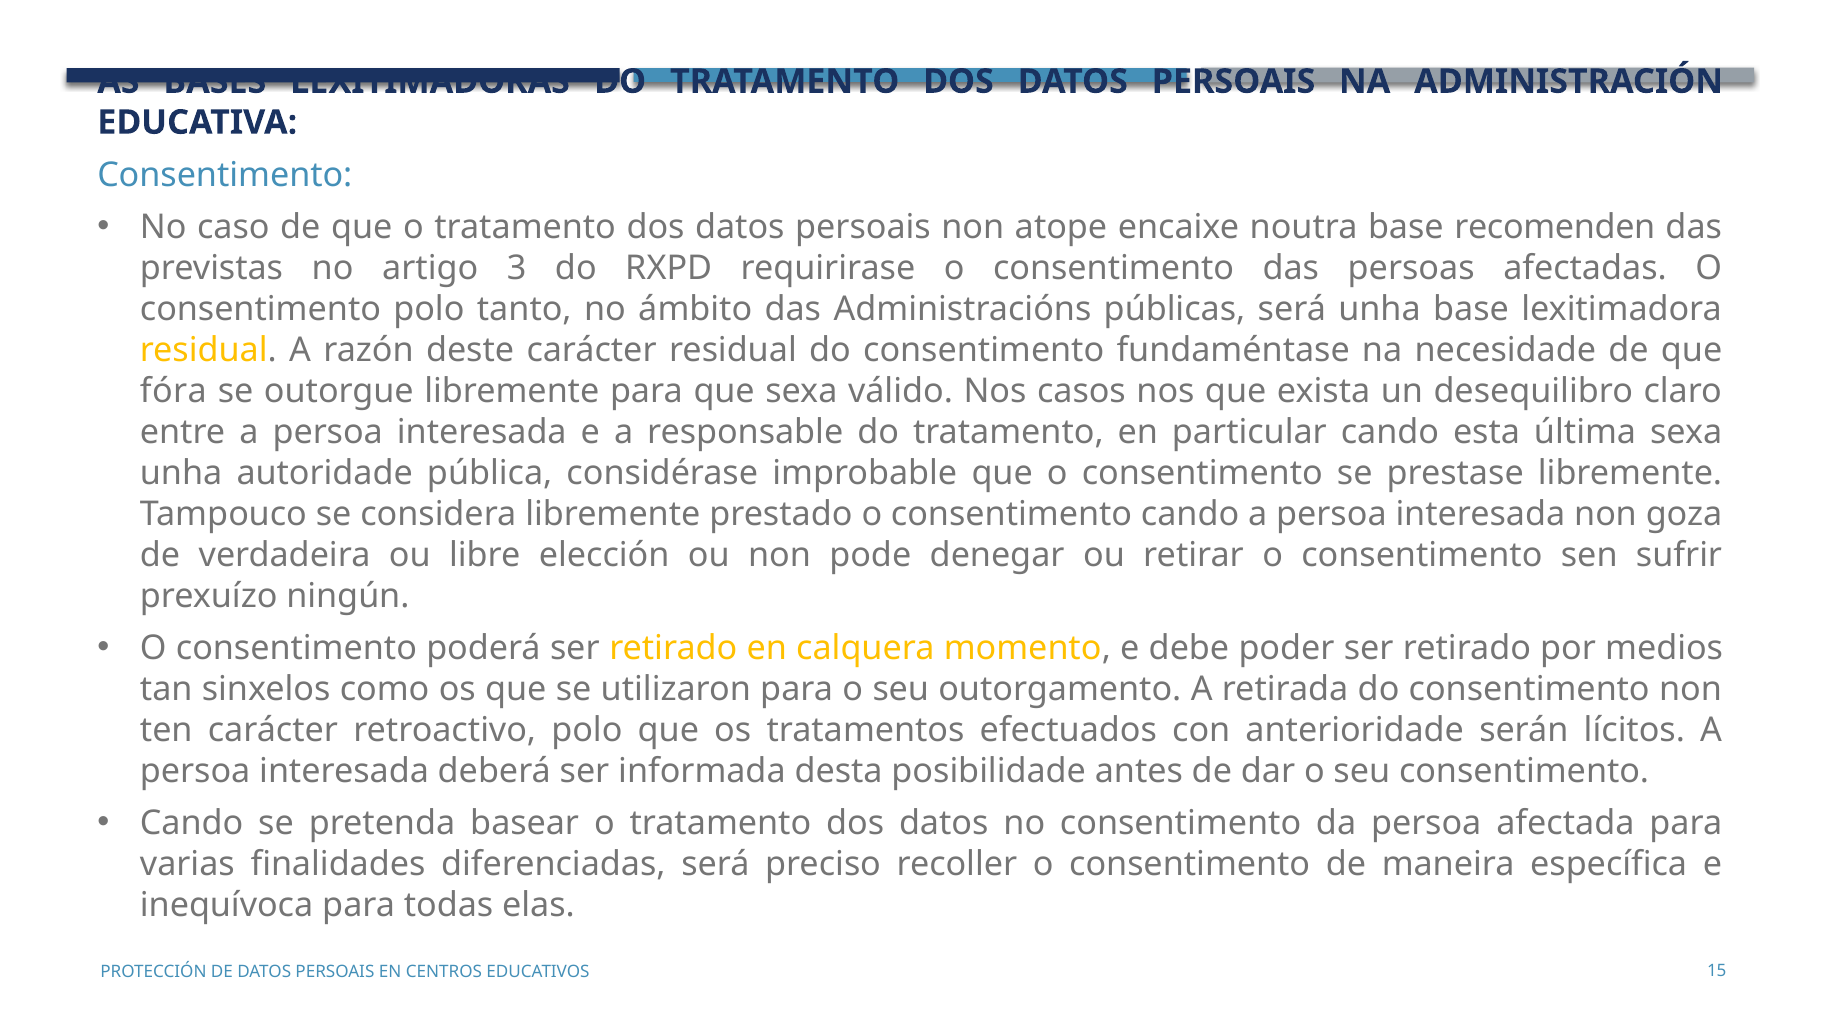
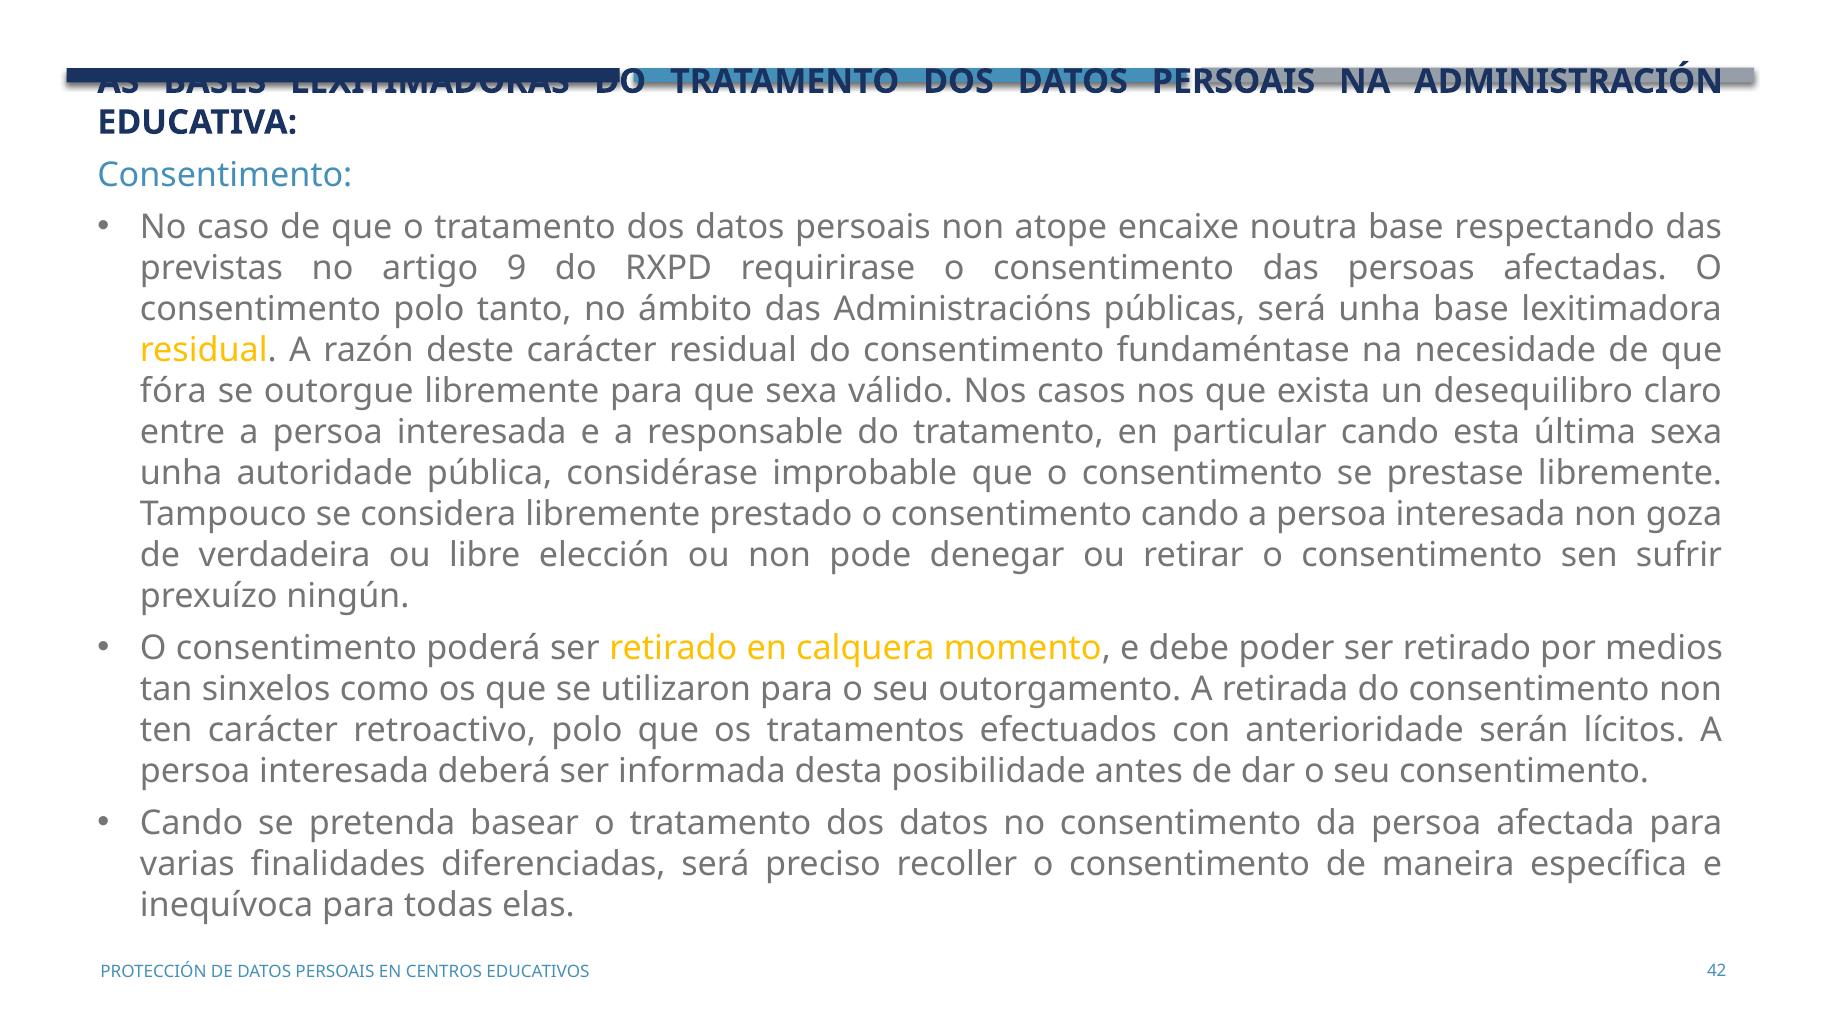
recomenden: recomenden -> respectando (1555, 227)
3: 3 -> 9 (517, 268)
15: 15 -> 42 (1717, 971)
